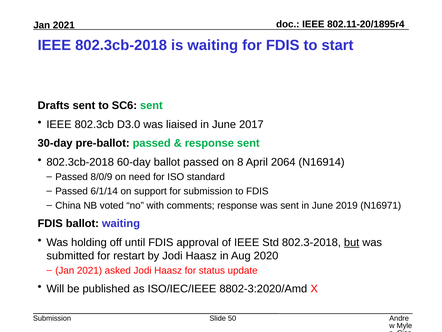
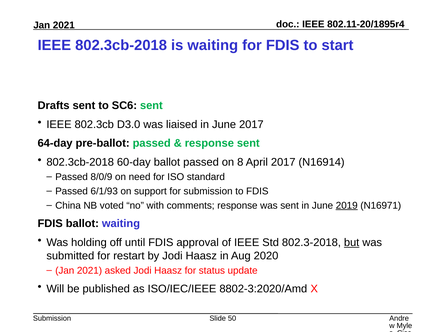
30-day: 30-day -> 64-day (55, 143)
April 2064: 2064 -> 2017 (283, 162)
6/1/14: 6/1/14 -> 6/1/93 (104, 191)
2019 underline: none -> present (347, 205)
